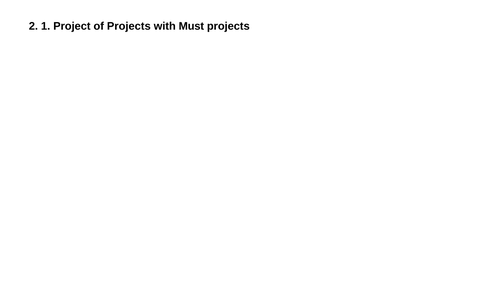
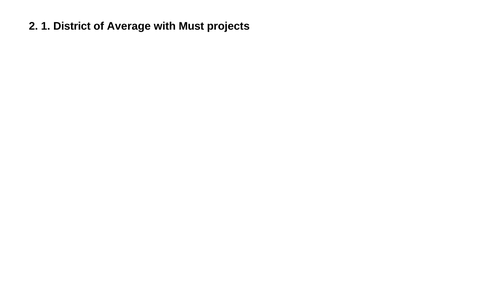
Project: Project -> District (72, 26)
of Projects: Projects -> Average (129, 26)
